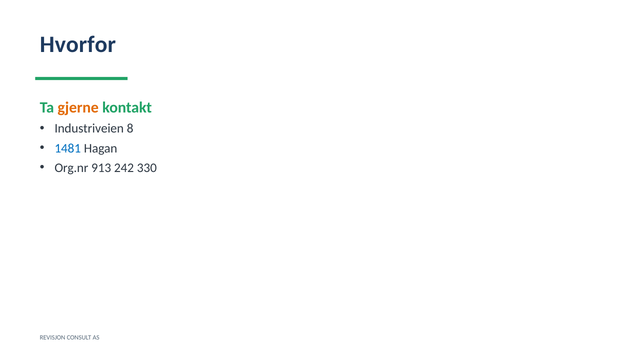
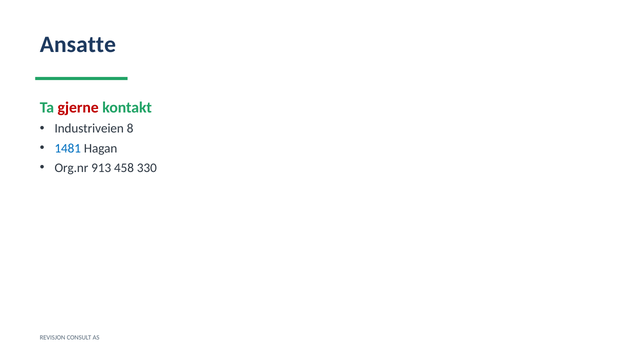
Hvorfor: Hvorfor -> Ansatte (78, 45)
gjerne colour: orange -> red (78, 108)
242: 242 -> 458 (124, 168)
